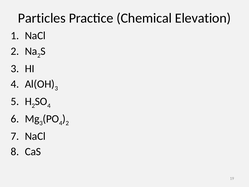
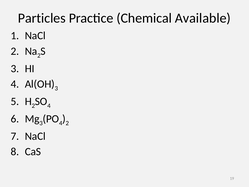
Elevation: Elevation -> Available (203, 18)
